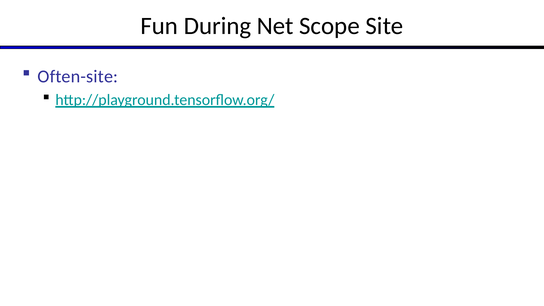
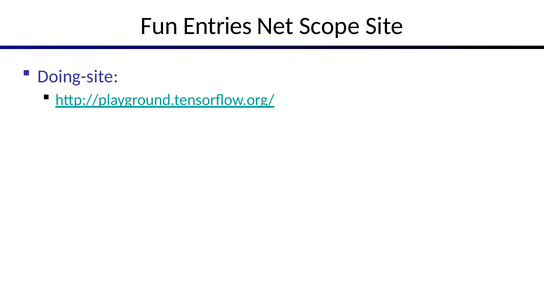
During: During -> Entries (218, 26)
Often-site: Often-site -> Doing-site (78, 77)
